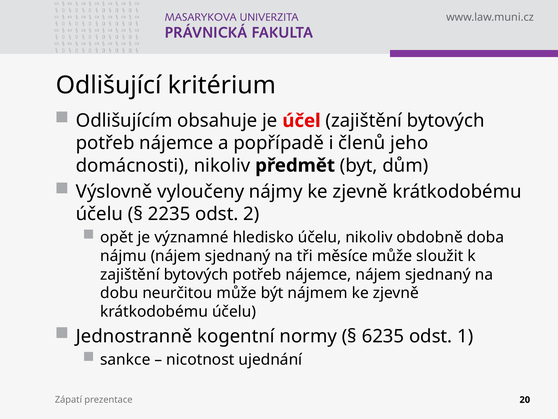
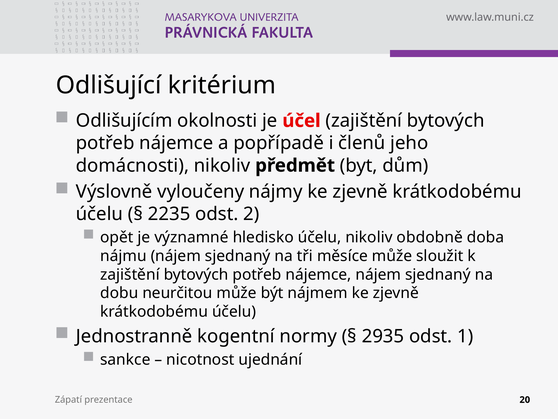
obsahuje: obsahuje -> okolnosti (217, 121)
6235: 6235 -> 2935 (383, 336)
